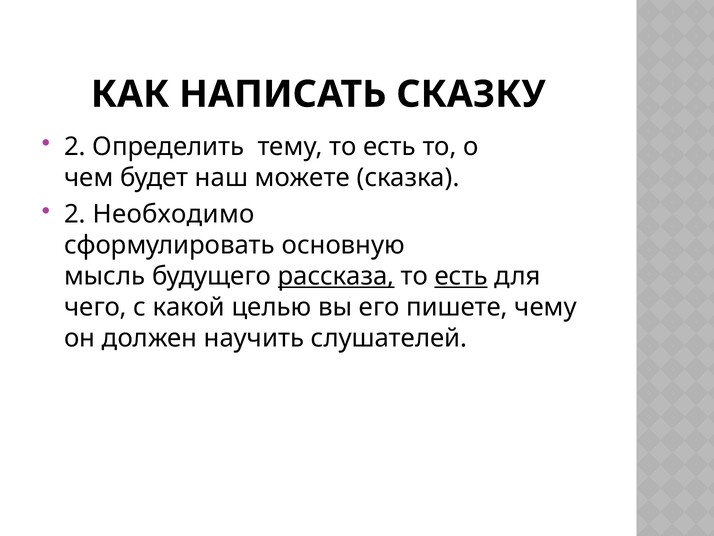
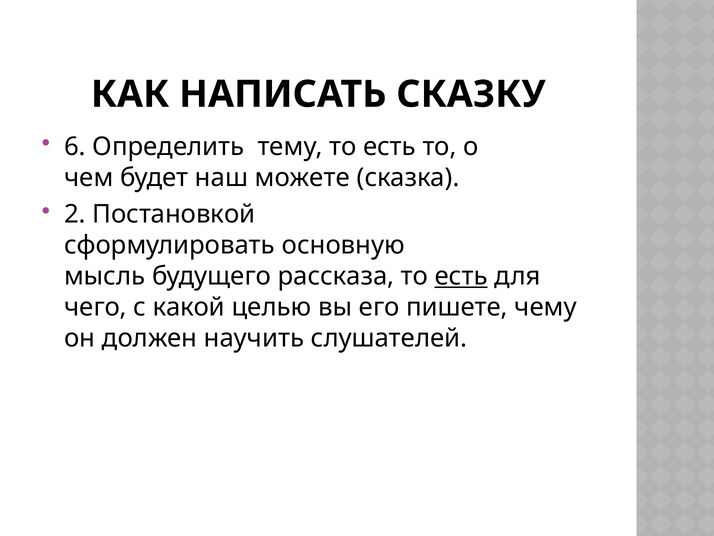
2: 2 -> 6 (75, 146)
Необходимо: Необходимо -> Постановкой (174, 214)
рассказа underline: present -> none (336, 276)
